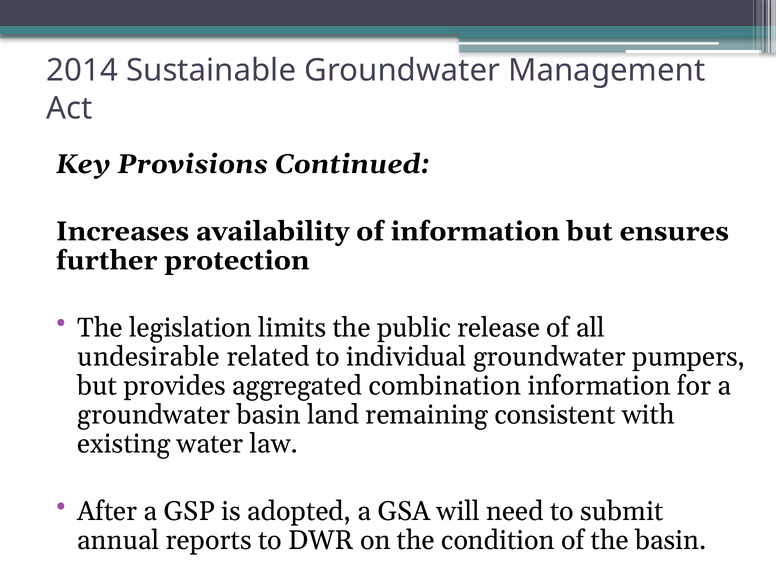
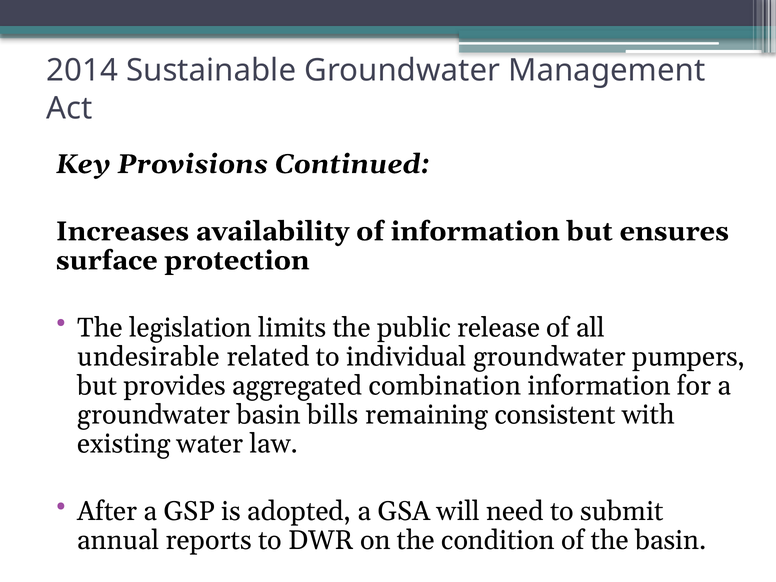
further: further -> surface (107, 260)
land: land -> bills (333, 415)
